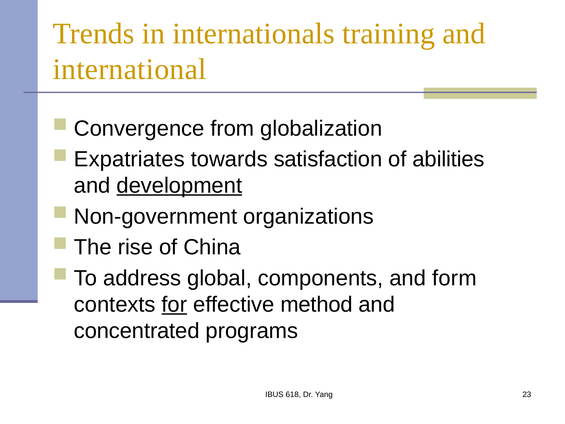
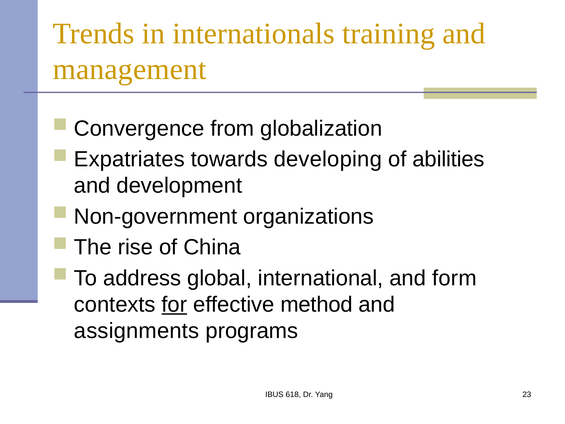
international: international -> management (130, 69)
satisfaction: satisfaction -> developing (328, 159)
development underline: present -> none (179, 186)
components: components -> international (321, 278)
concentrated: concentrated -> assignments (137, 331)
